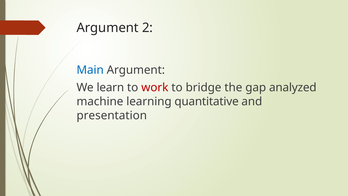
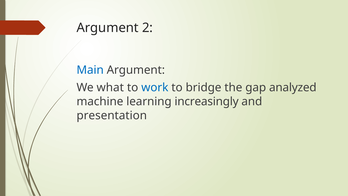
learn: learn -> what (110, 88)
work colour: red -> blue (155, 88)
quantitative: quantitative -> increasingly (207, 101)
